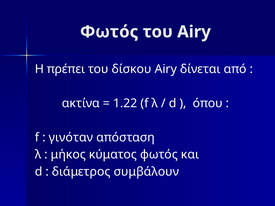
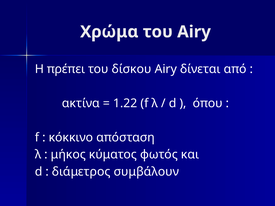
Φωτός: Φωτός -> Χρώμα (109, 32)
γινόταν: γινόταν -> κόκκινο (71, 138)
